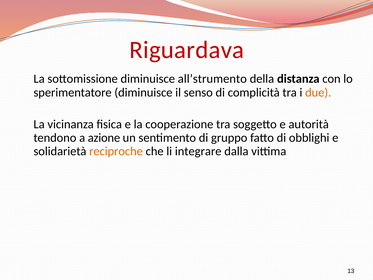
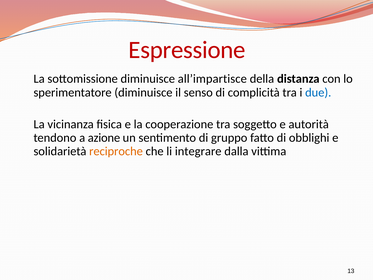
Riguardava: Riguardava -> Espressione (187, 50)
all’strumento: all’strumento -> all’impartisce (212, 79)
due colour: orange -> blue (318, 92)
